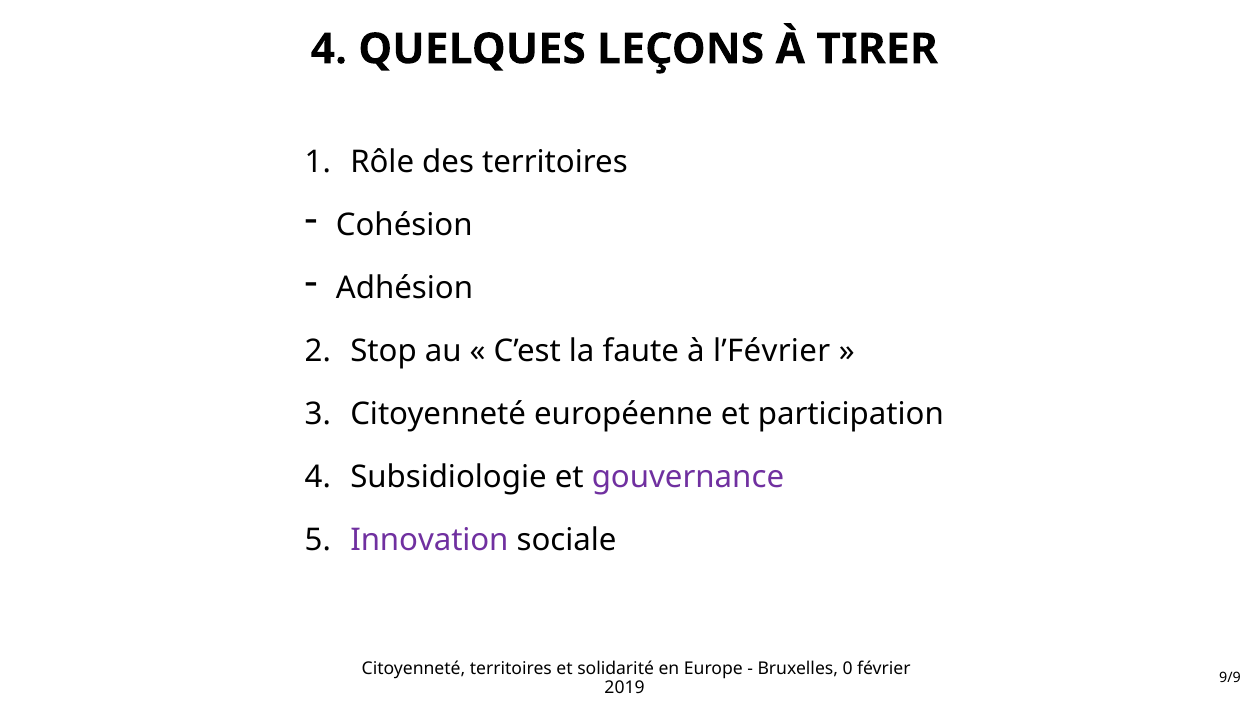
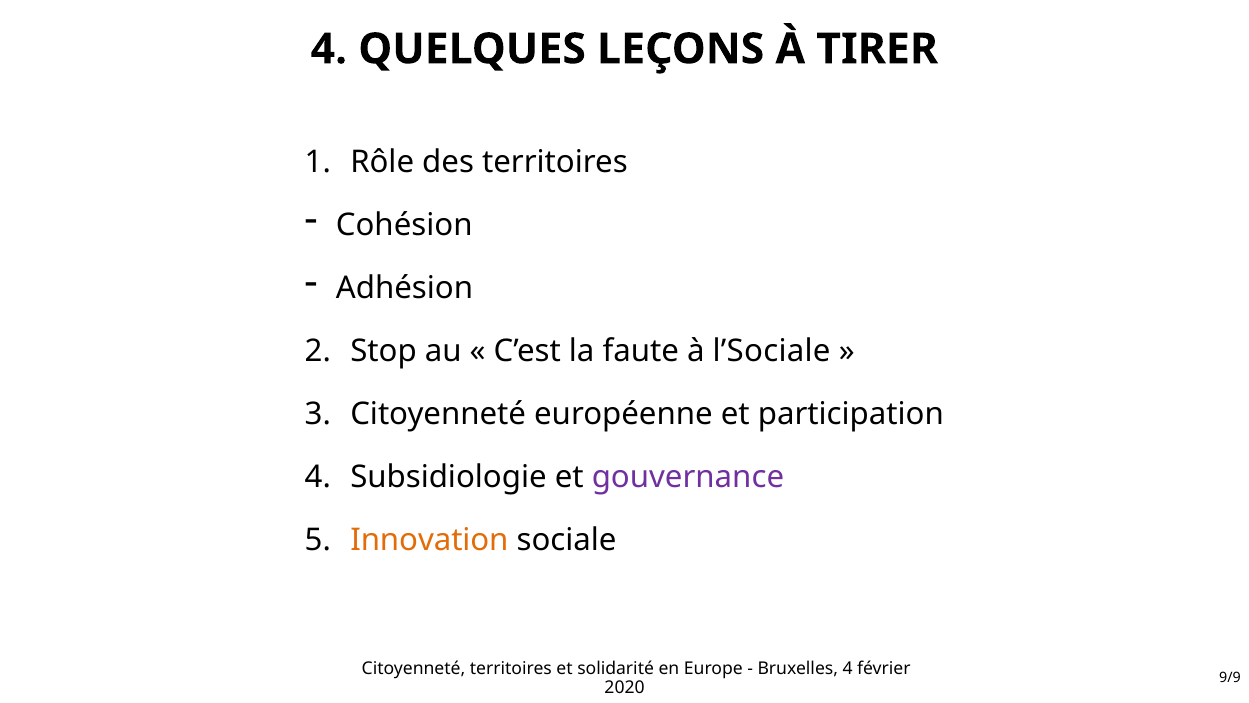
l’Février: l’Février -> l’Sociale (772, 351)
Innovation colour: purple -> orange (429, 540)
Bruxelles 0: 0 -> 4 (848, 668)
2019: 2019 -> 2020 (625, 687)
